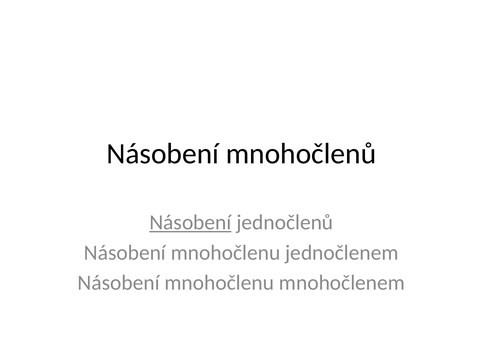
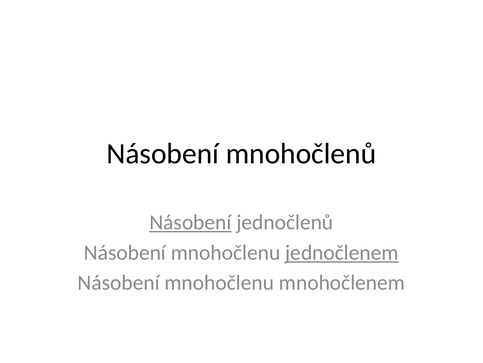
jednočlenem underline: none -> present (342, 252)
